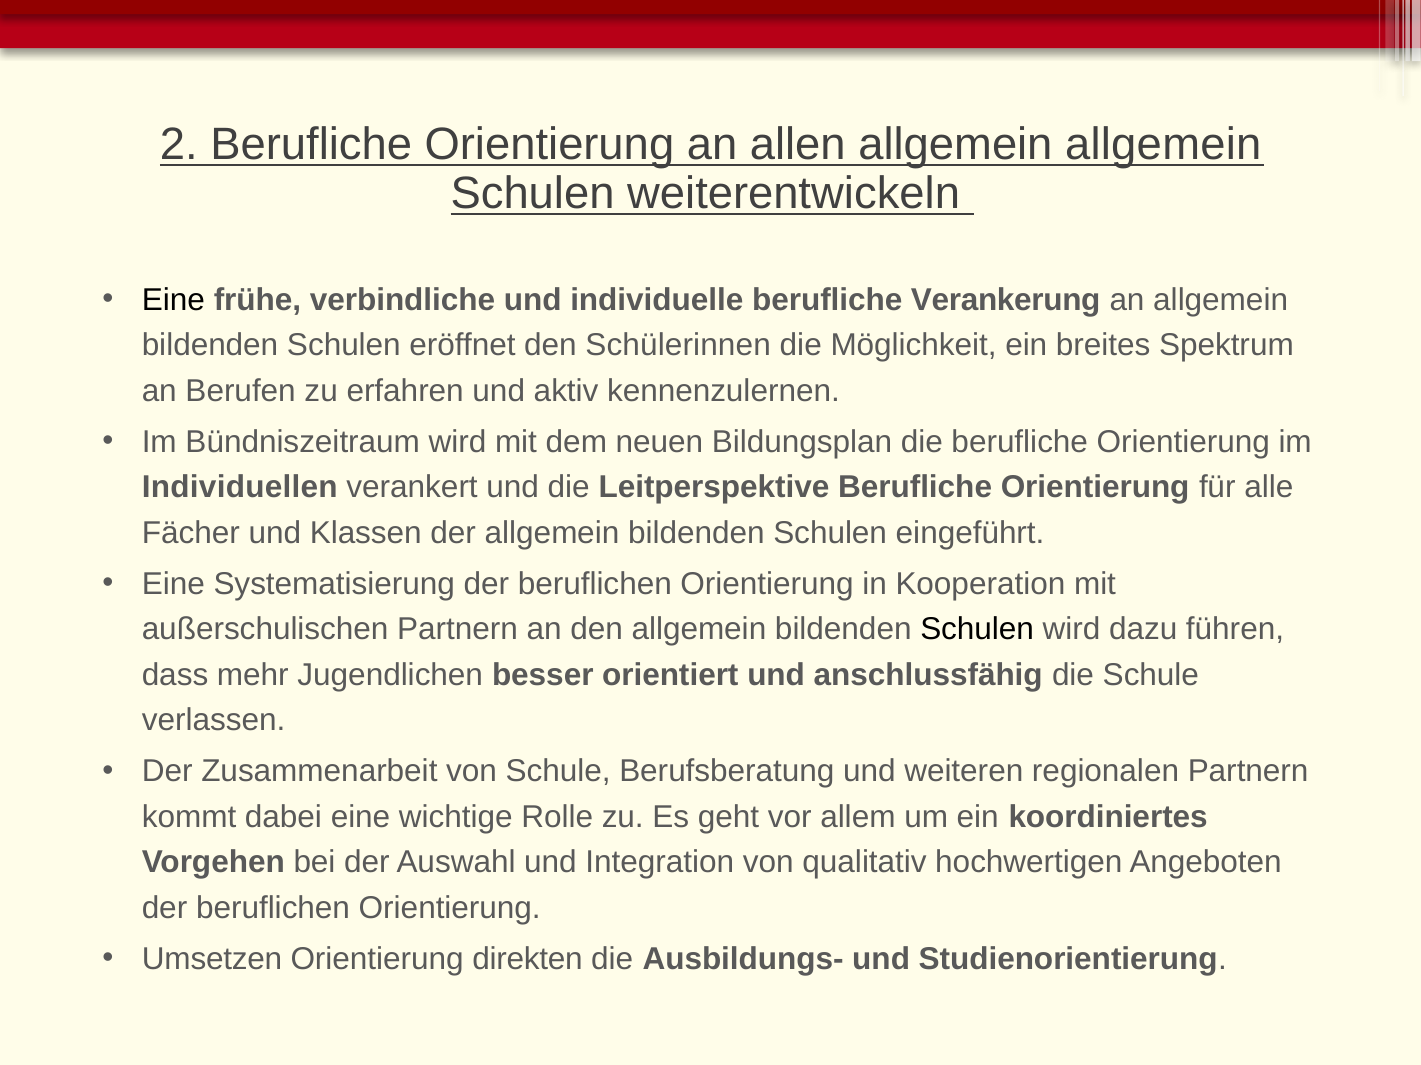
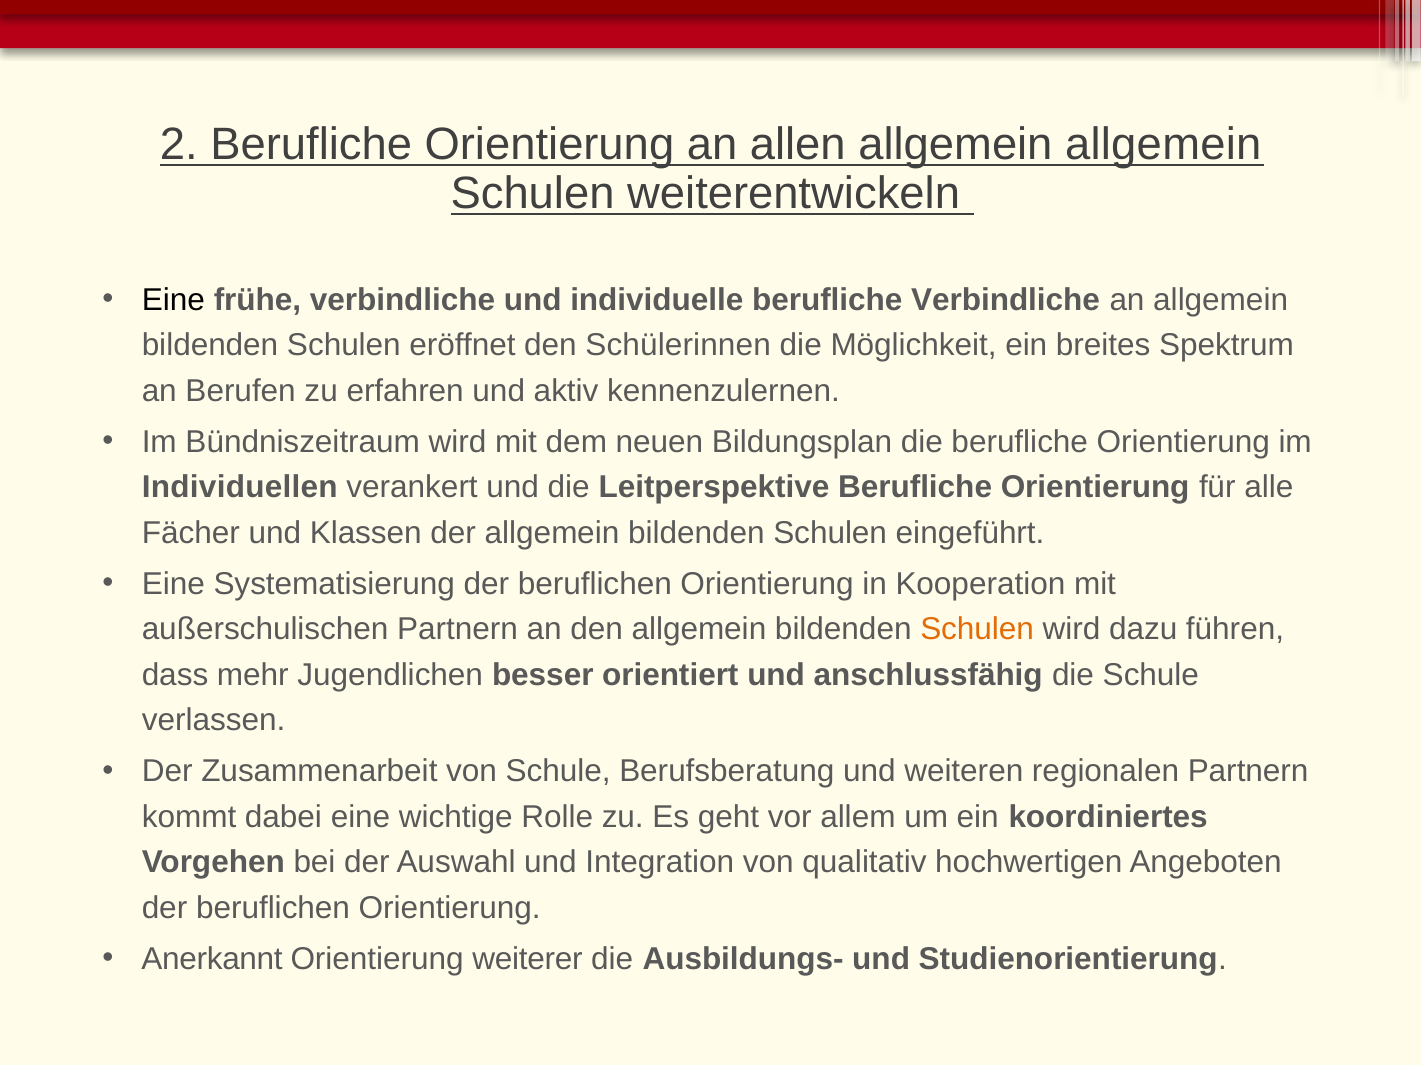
berufliche Verankerung: Verankerung -> Verbindliche (1006, 300)
Schulen colour: black -> orange (977, 630)
Umsetzen: Umsetzen -> Anerkannt (212, 960)
direkten: direkten -> weiterer (528, 960)
